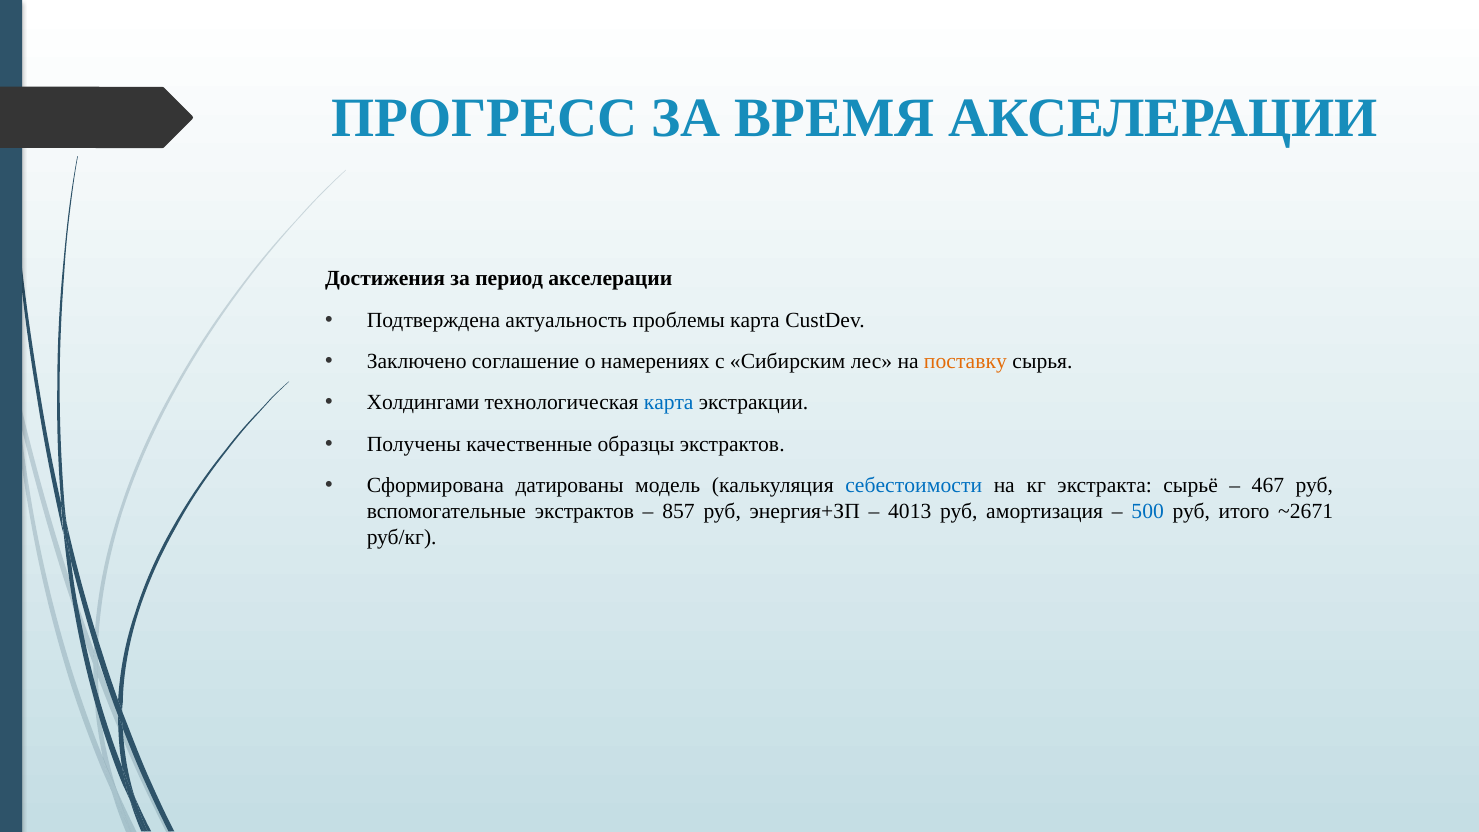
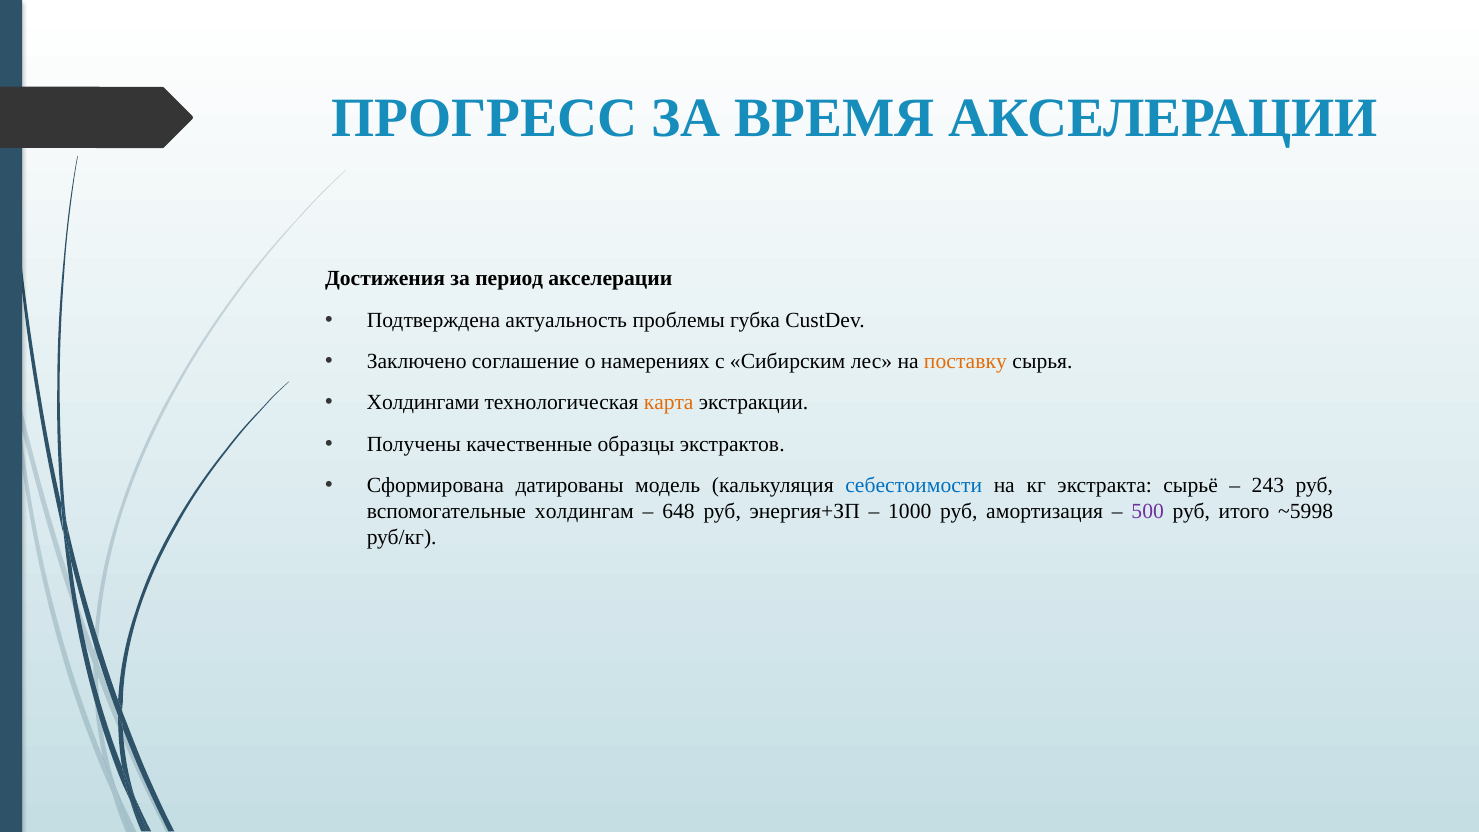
проблемы карта: карта -> губка (755, 320)
карта colour: blue -> orange (669, 403)
467: 467 -> 243 (1268, 485)
вспомогательные экстрактов: экстрактов -> холдингам (584, 511)
857: 857 -> 648 (679, 511)
4013: 4013 -> 1000 (910, 511)
500 colour: blue -> purple (1148, 511)
~2671: ~2671 -> ~5998 (1306, 511)
